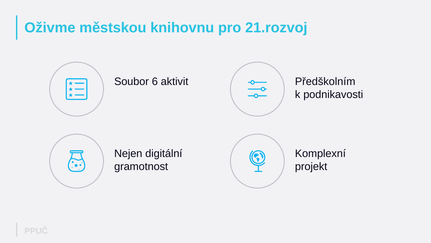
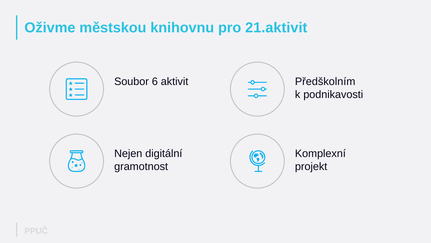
21.rozvoj: 21.rozvoj -> 21.aktivit (276, 28)
